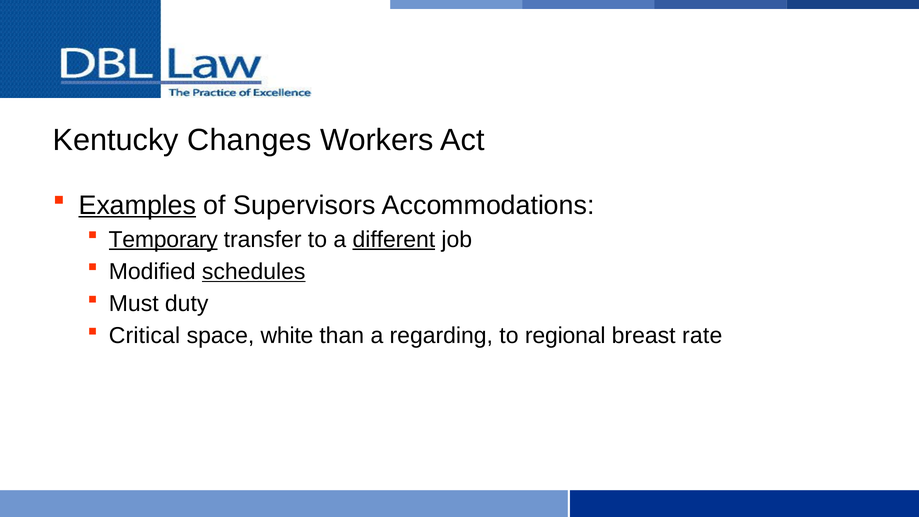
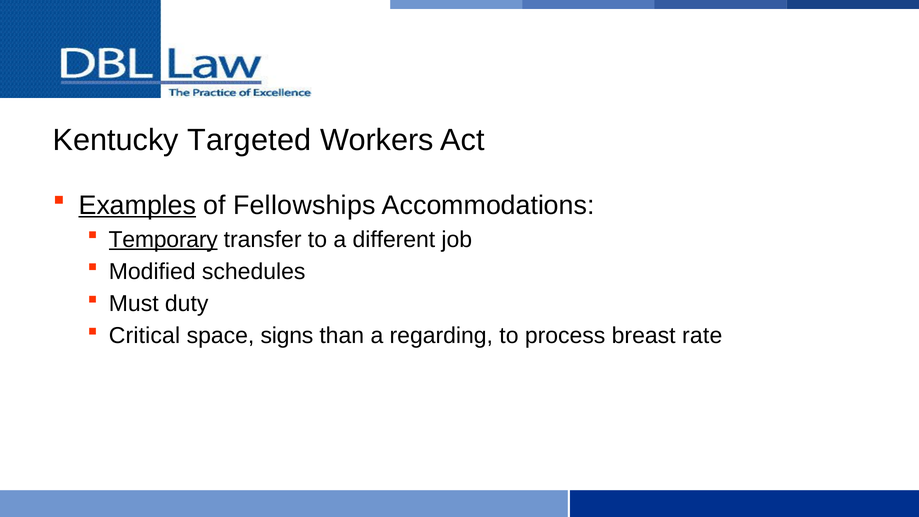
Changes: Changes -> Targeted (249, 140)
Supervisors: Supervisors -> Fellowships (304, 205)
different underline: present -> none (394, 239)
schedules underline: present -> none (254, 272)
white: white -> signs (287, 336)
regional: regional -> process (565, 336)
